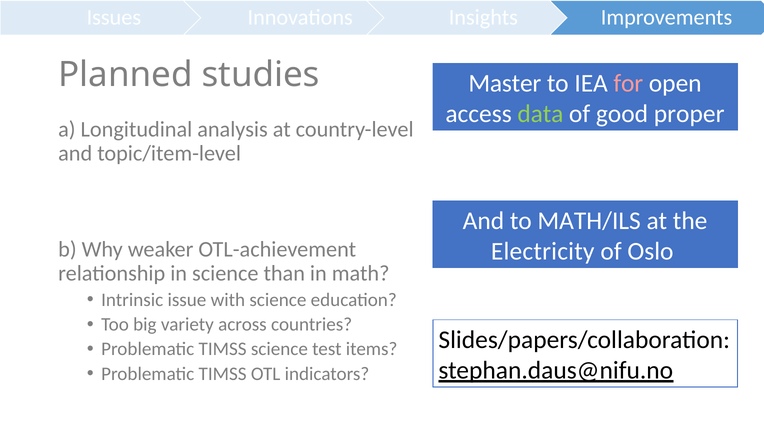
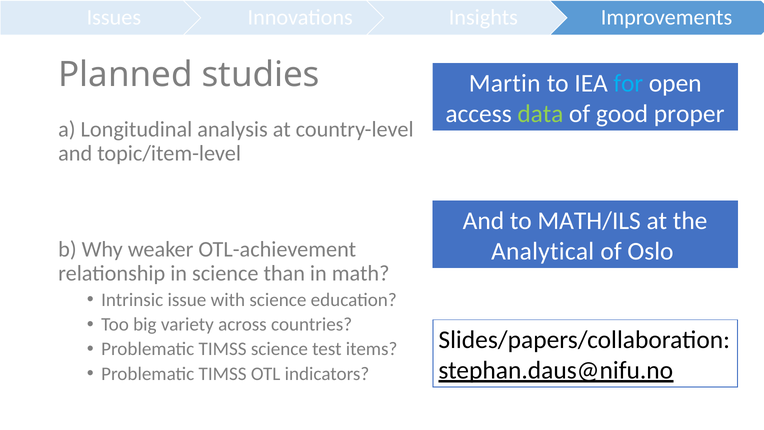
Master: Master -> Martin (505, 83)
for colour: pink -> light blue (628, 83)
Electricity: Electricity -> Analytical (543, 251)
